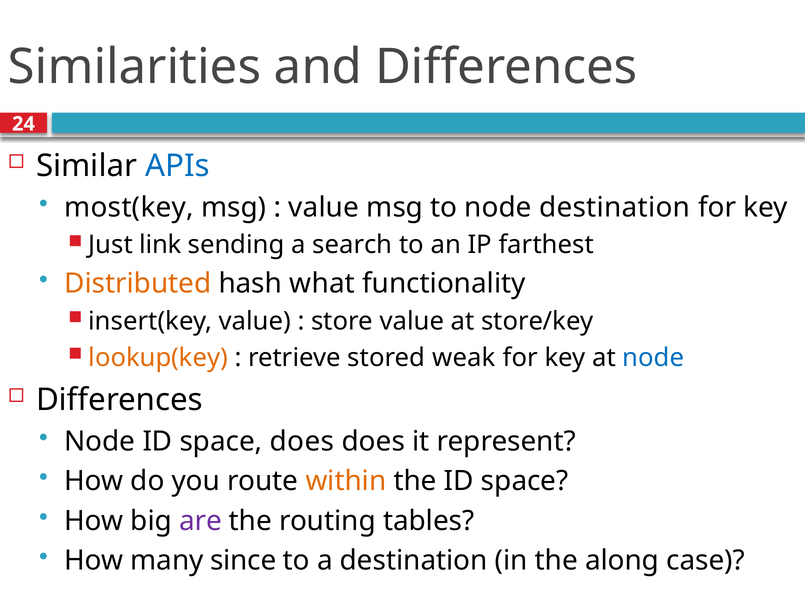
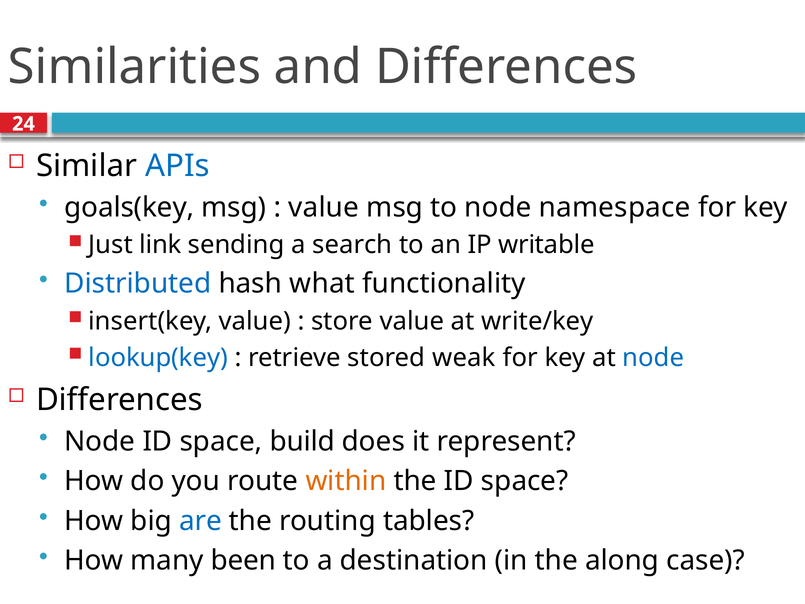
most(key: most(key -> goals(key (129, 207)
node destination: destination -> namespace (615, 207)
farthest: farthest -> writable (546, 245)
Distributed colour: orange -> blue (138, 283)
store/key: store/key -> write/key (537, 321)
lookup(key colour: orange -> blue (158, 357)
space does: does -> build (302, 441)
are colour: purple -> blue (200, 521)
since: since -> been (243, 560)
